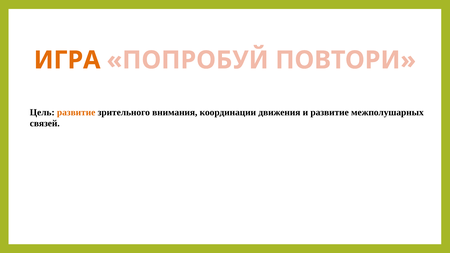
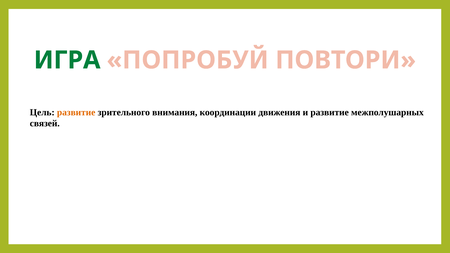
ИГРА colour: orange -> green (67, 60)
